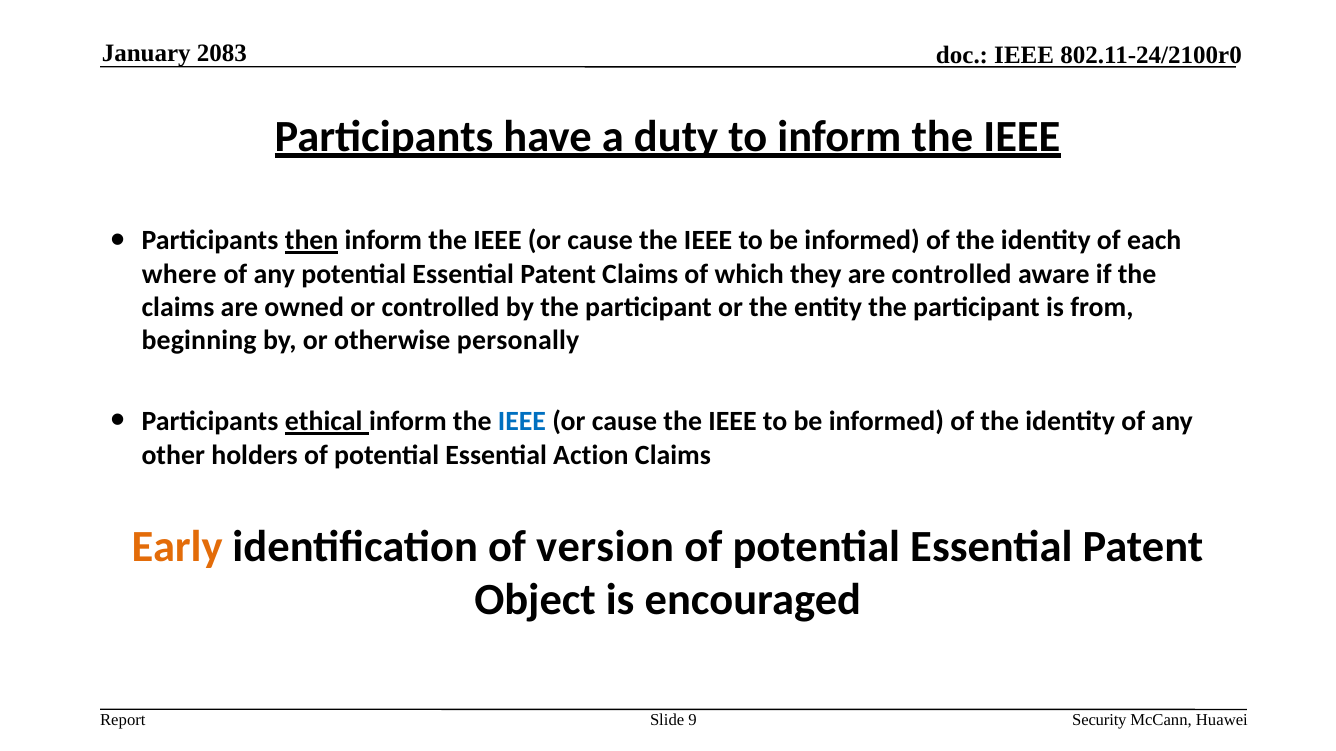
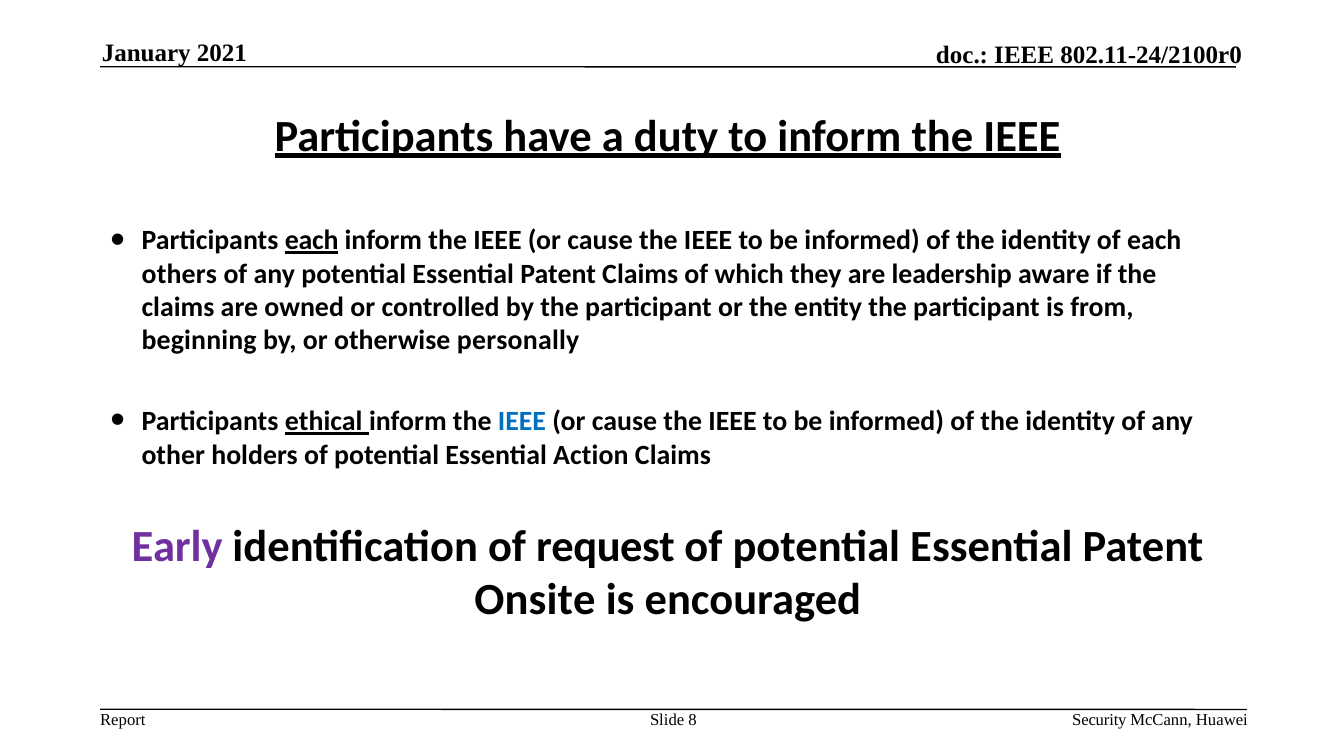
2083: 2083 -> 2021 (222, 53)
Participants then: then -> each (312, 241)
where: where -> others (179, 274)
are controlled: controlled -> leadership (952, 274)
Early colour: orange -> purple (177, 547)
version: version -> request (605, 547)
Object: Object -> Onsite (535, 601)
9: 9 -> 8 (693, 721)
